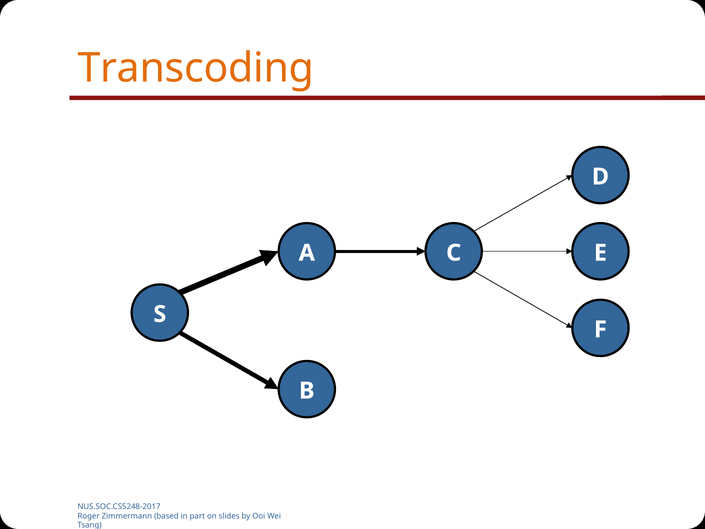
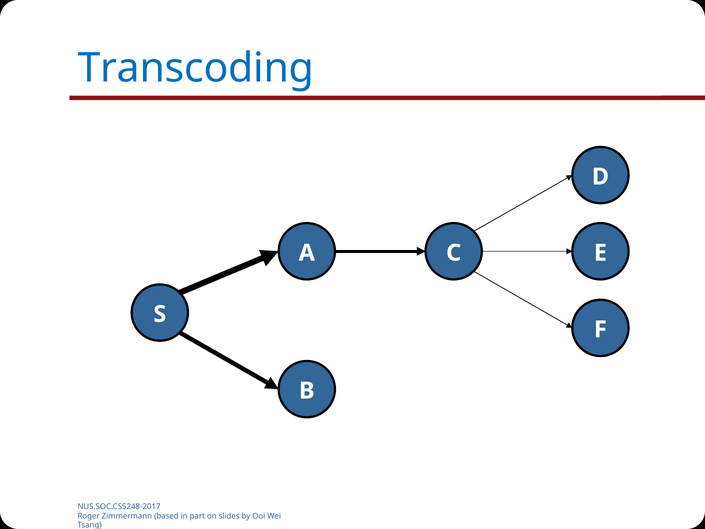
Transcoding colour: orange -> blue (196, 68)
